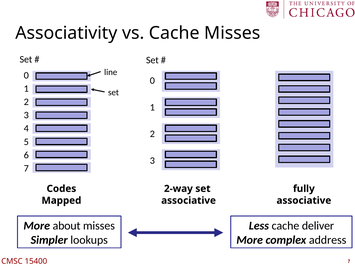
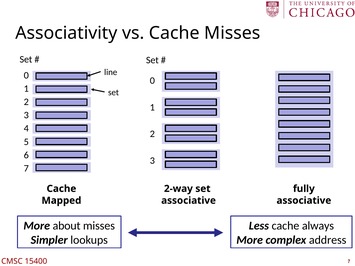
Codes: Codes -> Cache (61, 189)
deliver: deliver -> always (318, 226)
